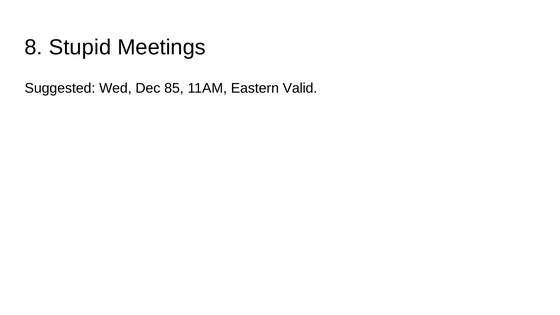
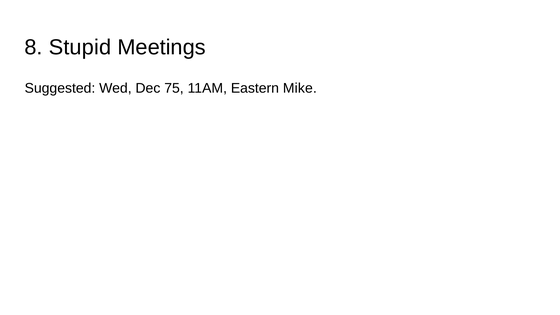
85: 85 -> 75 (174, 88)
Valid: Valid -> Mike (300, 88)
